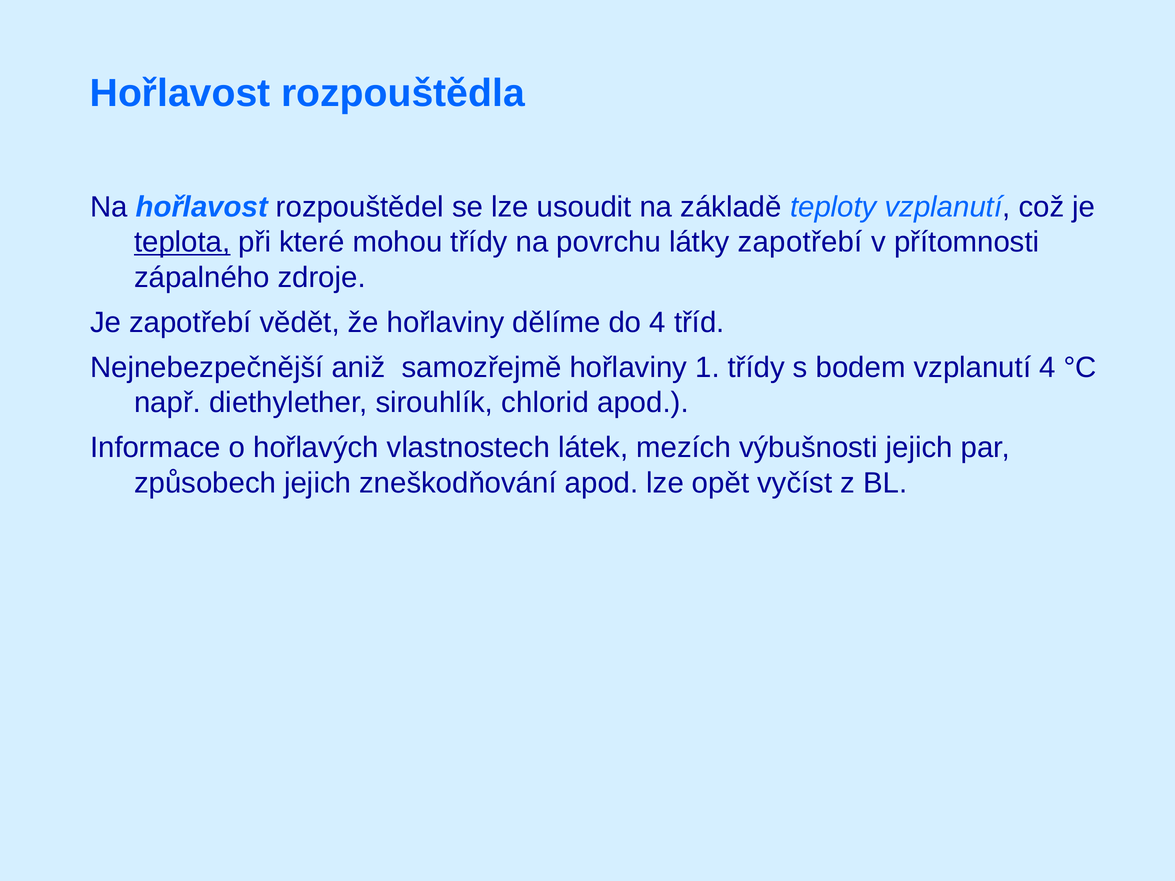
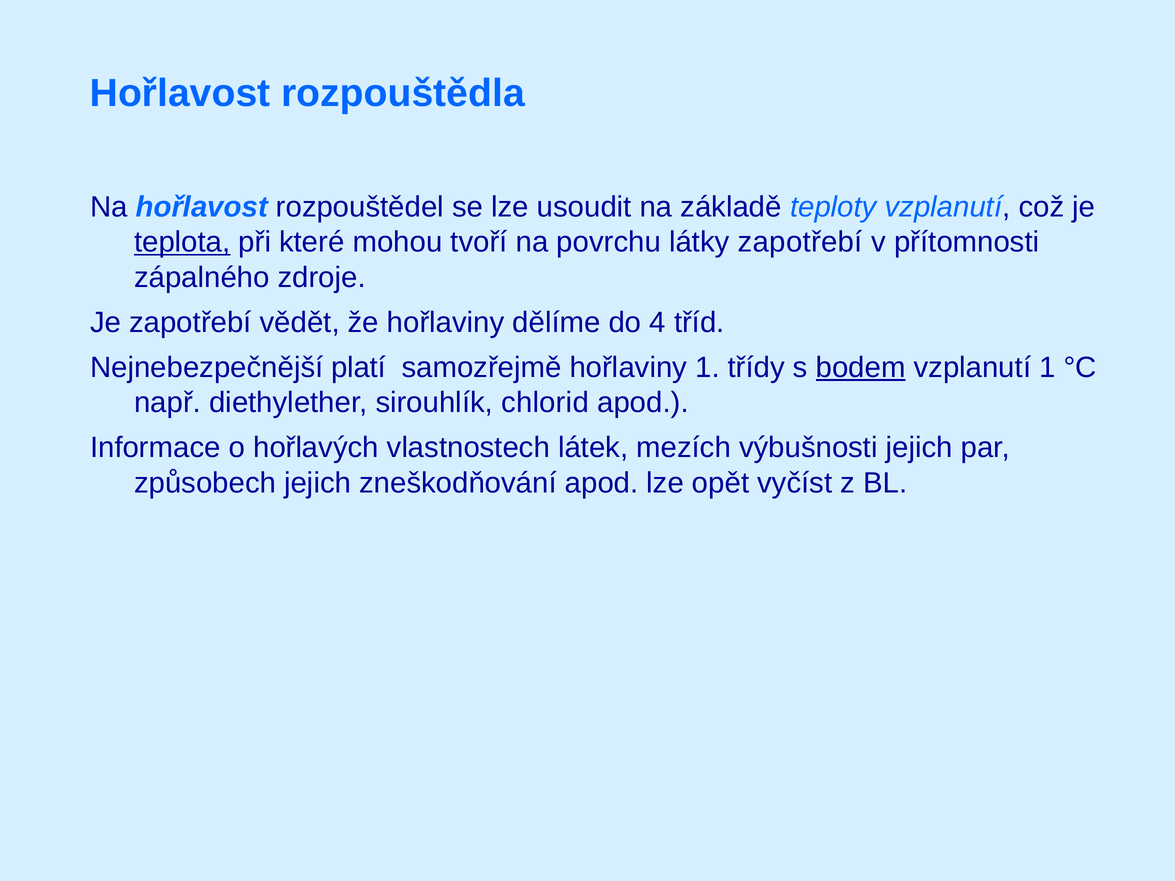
mohou třídy: třídy -> tvoří (479, 242)
aniž: aniž -> platí (359, 368)
bodem underline: none -> present (861, 368)
vzplanutí 4: 4 -> 1 (1047, 368)
